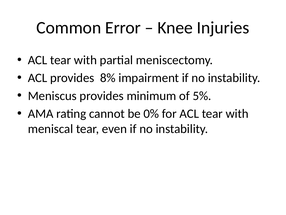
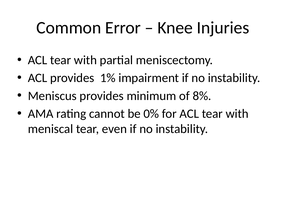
8%: 8% -> 1% (108, 78)
5%: 5% -> 8% (202, 96)
